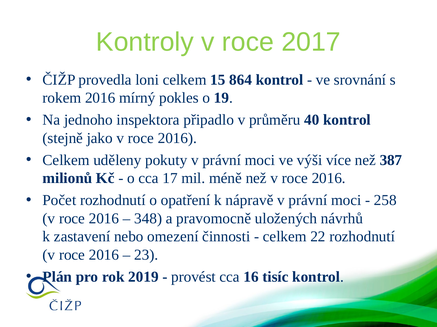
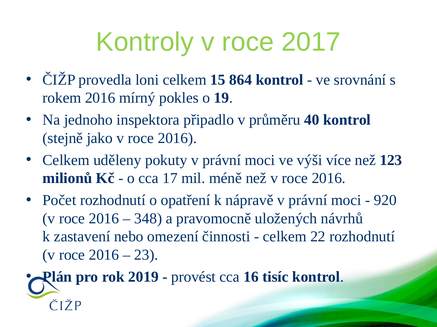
387: 387 -> 123 (391, 160)
258: 258 -> 920 (385, 201)
